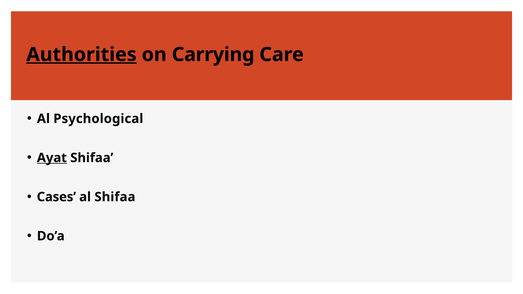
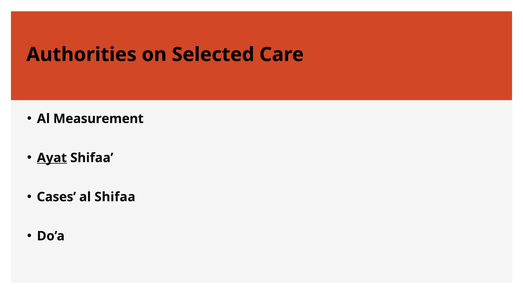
Authorities underline: present -> none (81, 55)
Carrying: Carrying -> Selected (213, 55)
Psychological: Psychological -> Measurement (98, 119)
